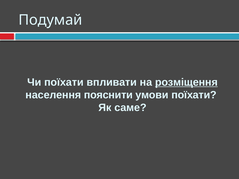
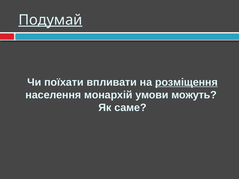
Подумай underline: none -> present (50, 20)
пояснити: пояснити -> монархій (108, 95)
умови поїхати: поїхати -> можуть (194, 95)
